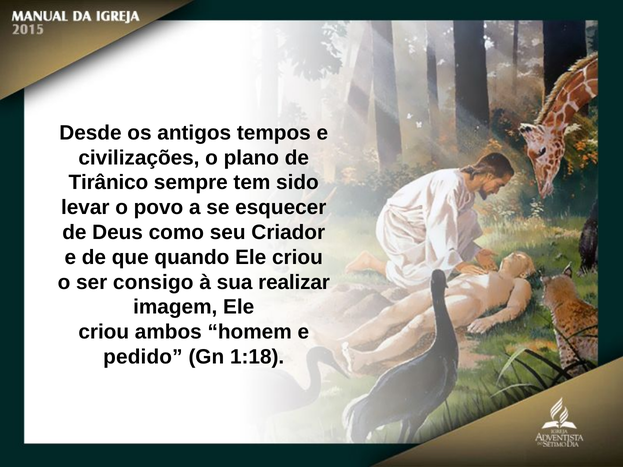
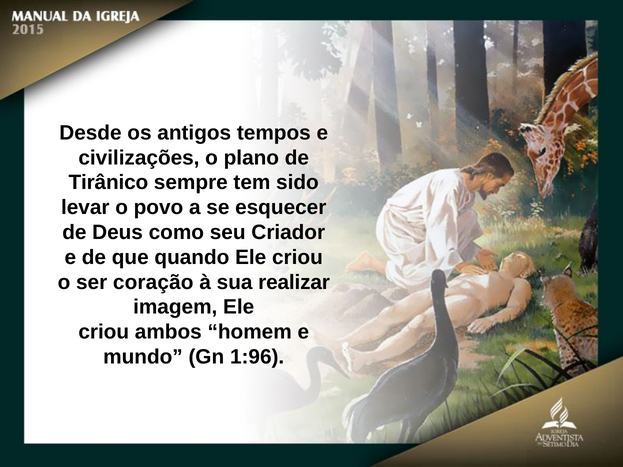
consigo: consigo -> coração (153, 282)
pedido: pedido -> mundo (143, 357)
1:18: 1:18 -> 1:96 (257, 357)
